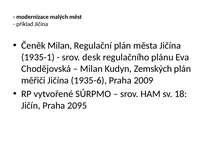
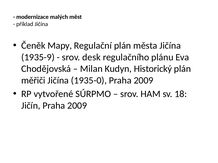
Čeněk Milan: Milan -> Mapy (60, 46)
1935-1: 1935-1 -> 1935-9 (38, 57)
Zemských: Zemských -> Historický (153, 69)
1935-6: 1935-6 -> 1935-0 (89, 81)
Jičín Praha 2095: 2095 -> 2009 (77, 106)
